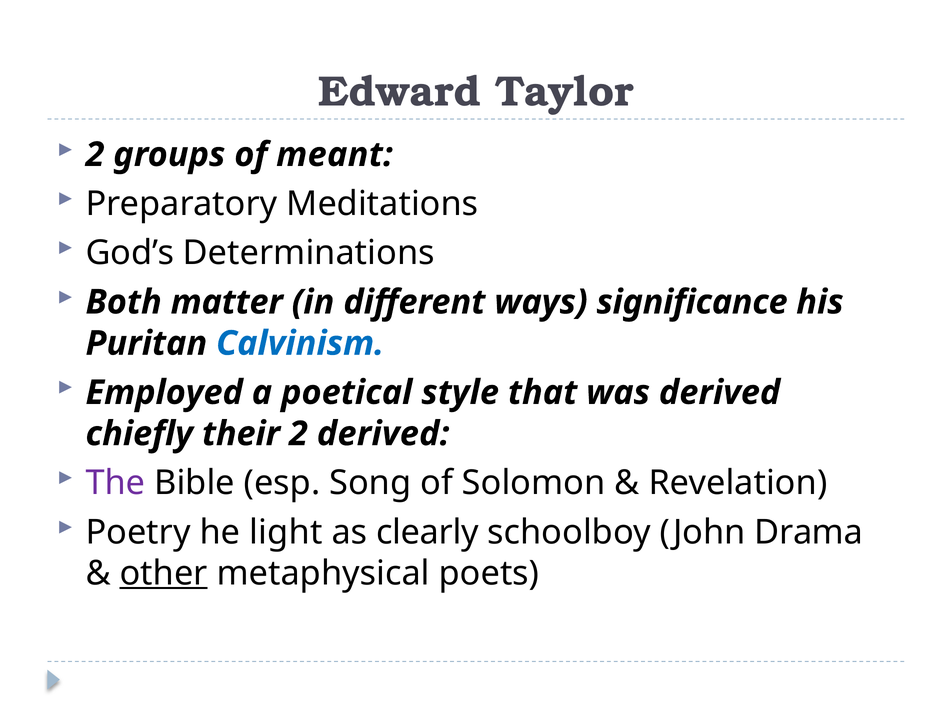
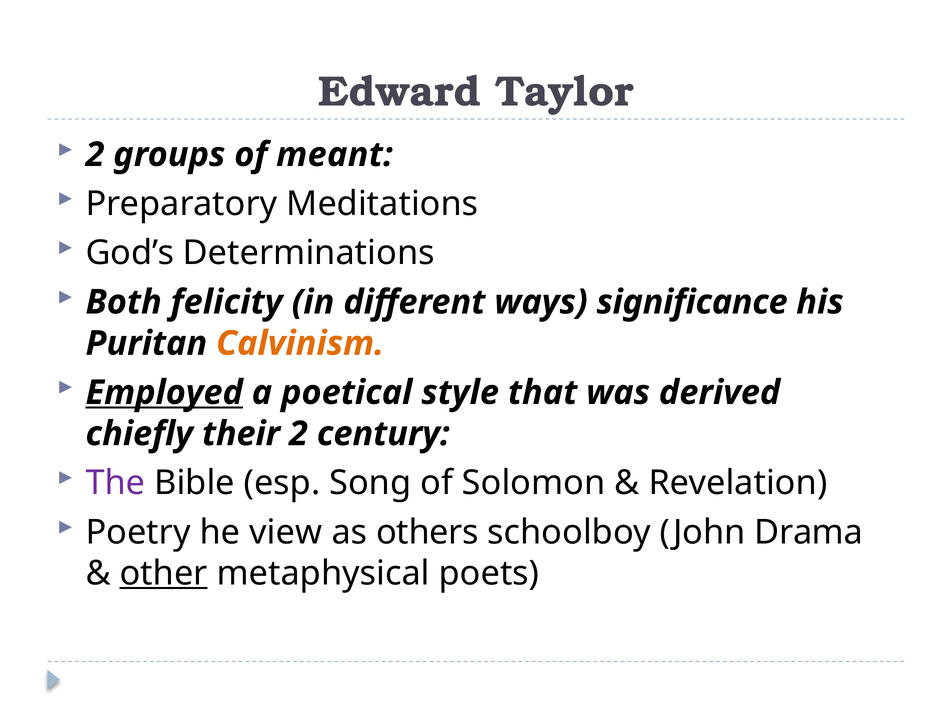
matter: matter -> felicity (227, 302)
Calvinism colour: blue -> orange (300, 343)
Employed underline: none -> present (164, 393)
2 derived: derived -> century (383, 434)
light: light -> view (286, 532)
clearly: clearly -> others (427, 532)
